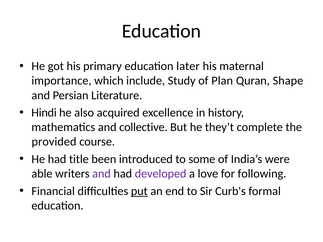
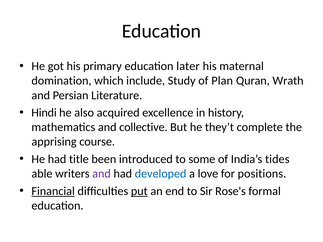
importance: importance -> domination (61, 81)
Shape: Shape -> Wrath (288, 81)
provided: provided -> apprising (54, 142)
were: were -> tides (277, 159)
developed colour: purple -> blue (161, 174)
following: following -> positions (262, 174)
Financial underline: none -> present (53, 191)
Curb's: Curb's -> Rose's (231, 191)
